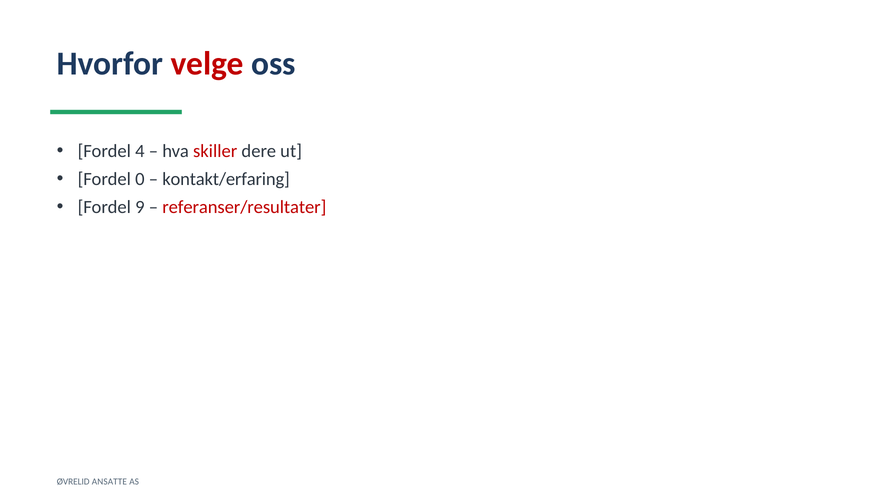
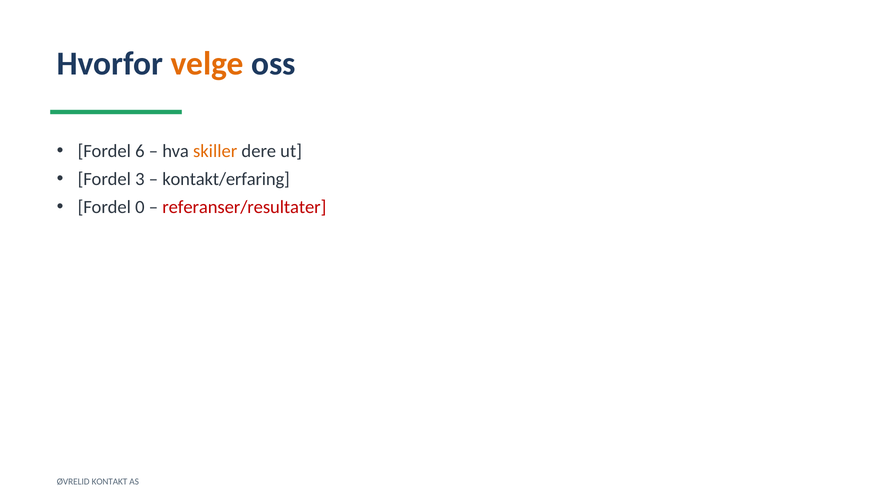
velge colour: red -> orange (207, 64)
4: 4 -> 6 (140, 151)
skiller colour: red -> orange (215, 151)
0: 0 -> 3 (140, 179)
9: 9 -> 0 (140, 207)
ANSATTE: ANSATTE -> KONTAKT (110, 481)
